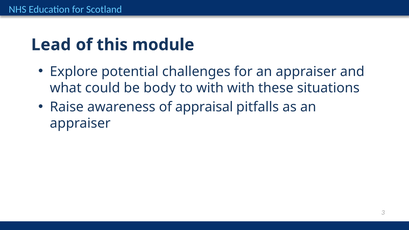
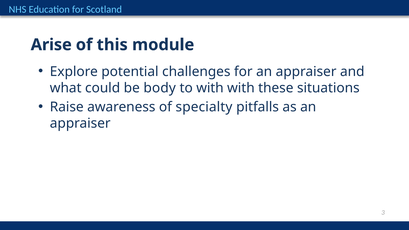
Lead: Lead -> Arise (51, 45)
appraisal: appraisal -> specialty (204, 107)
